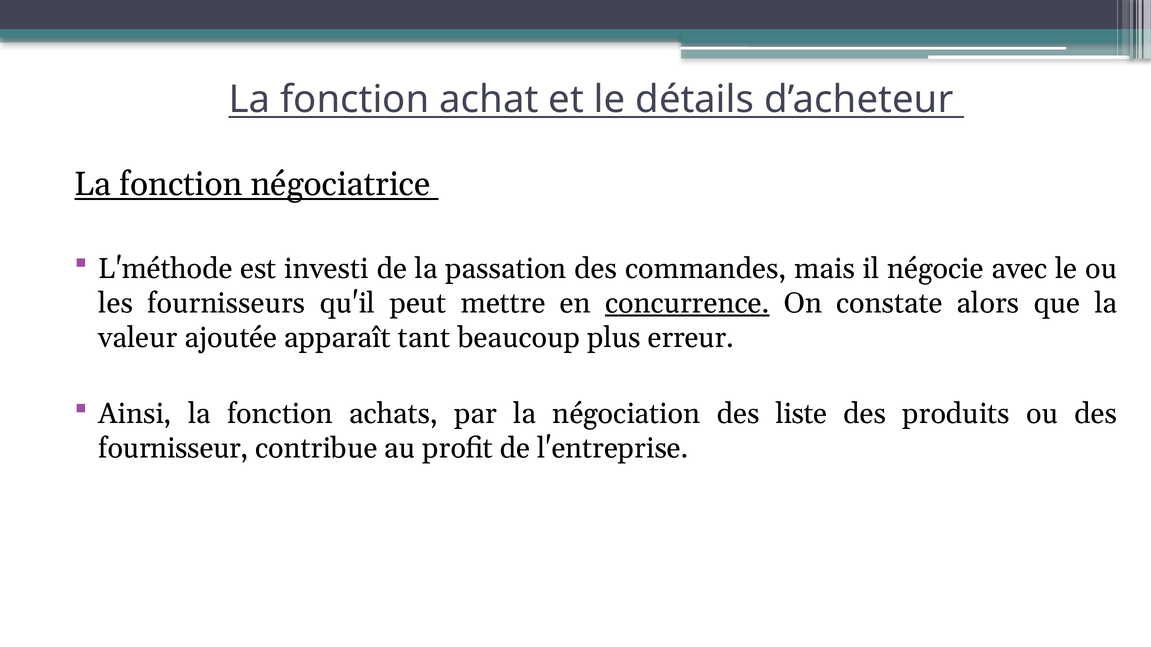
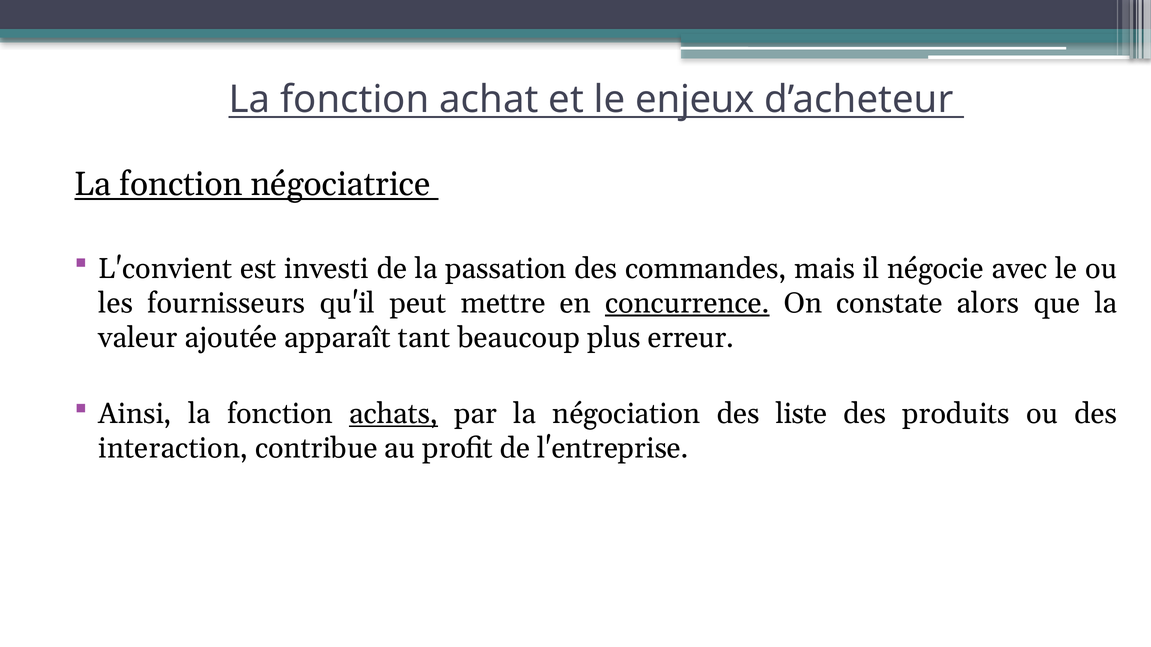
détails: détails -> enjeux (695, 100)
L'méthode: L'méthode -> L'convient (165, 269)
achats underline: none -> present (394, 414)
fournisseur: fournisseur -> interaction (173, 449)
